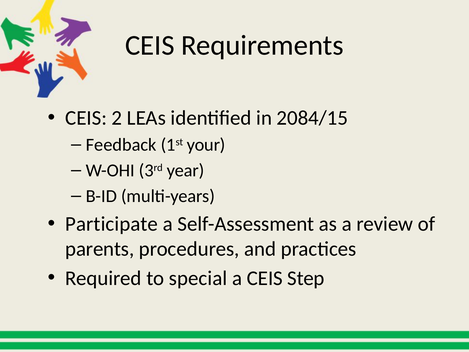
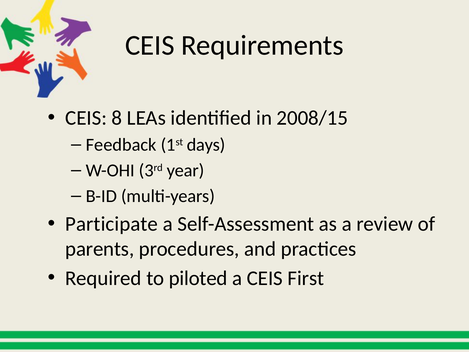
2: 2 -> 8 (117, 118)
2084/15: 2084/15 -> 2008/15 (312, 118)
your: your -> days (206, 145)
special: special -> piloted (198, 278)
Step: Step -> First (306, 278)
